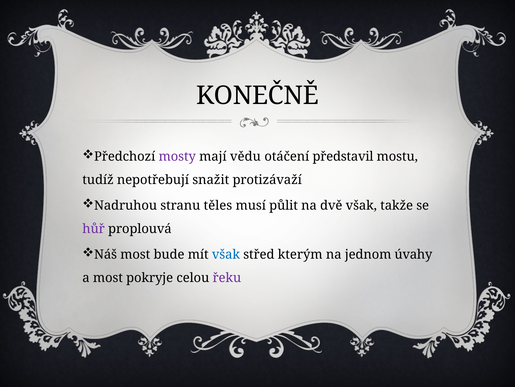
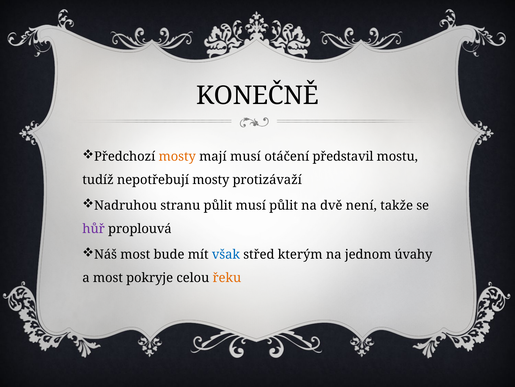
mosty colour: purple -> orange (177, 156)
mají vědu: vědu -> musí (245, 156)
nepotřebují snažit: snažit -> mosty (211, 179)
stranu těles: těles -> půlit (218, 205)
dvě však: však -> není (361, 205)
řeku colour: purple -> orange (227, 277)
